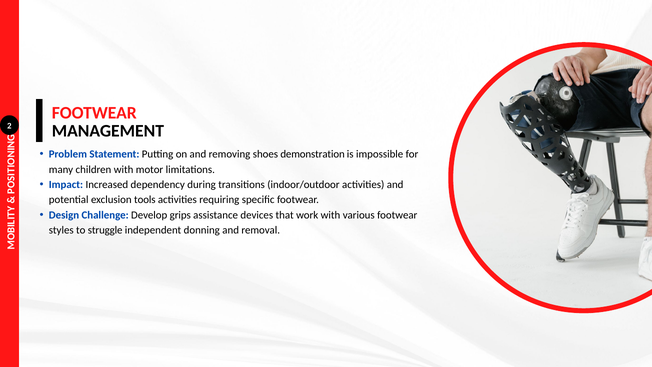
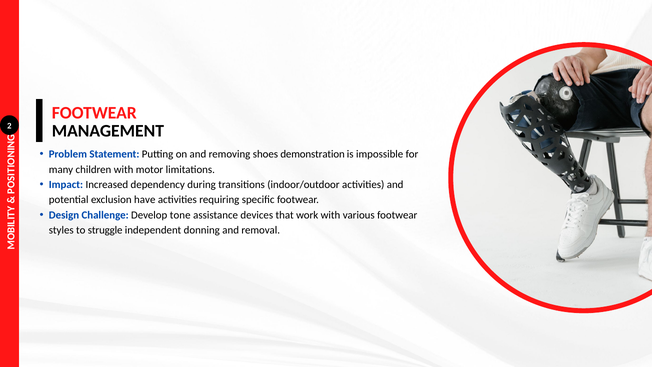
tools: tools -> have (145, 200)
grips: grips -> tone (180, 215)
